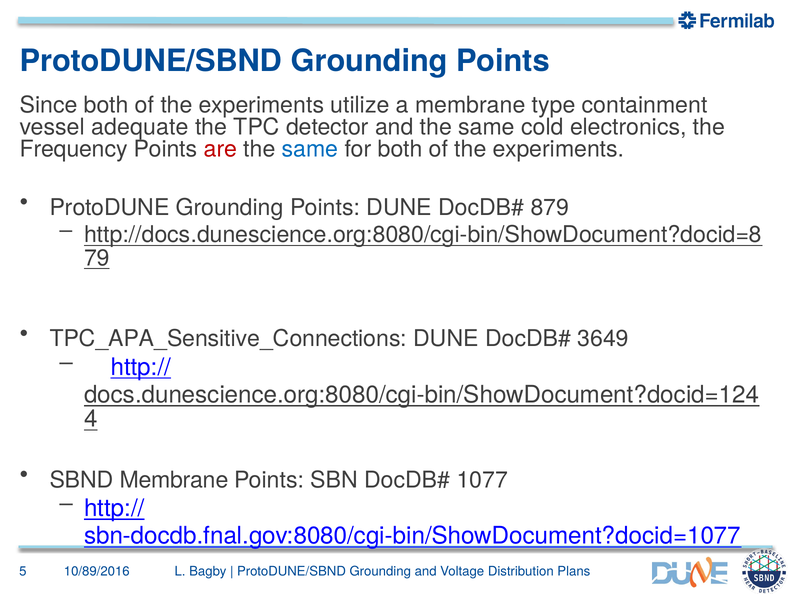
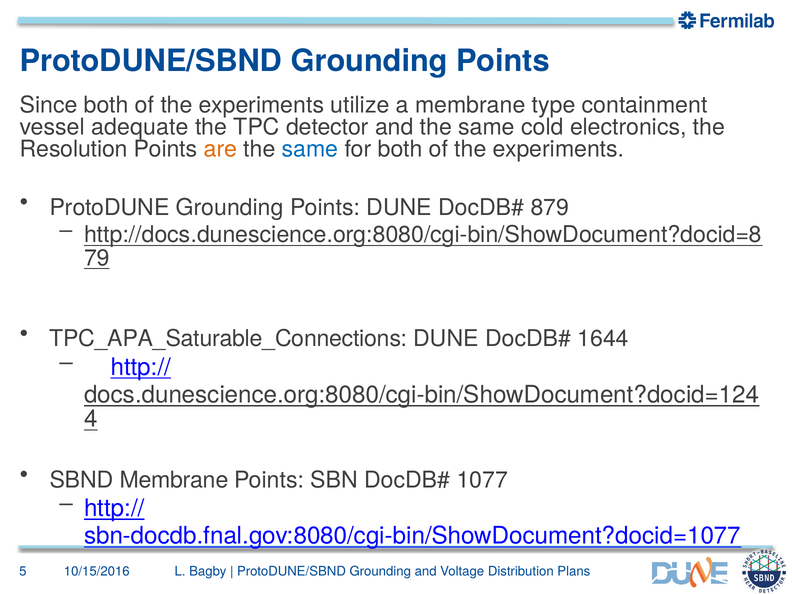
Frequency: Frequency -> Resolution (74, 149)
are colour: red -> orange (220, 149)
TPC_APA_Sensitive_Connections: TPC_APA_Sensitive_Connections -> TPC_APA_Saturable_Connections (228, 339)
3649: 3649 -> 1644 (603, 339)
10/89/2016: 10/89/2016 -> 10/15/2016 (97, 571)
